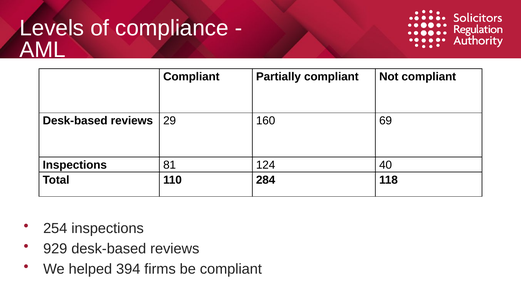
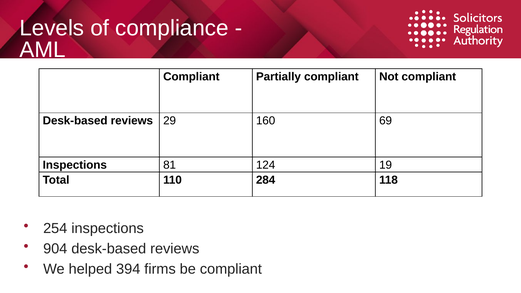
40: 40 -> 19 (386, 165)
929: 929 -> 904 (55, 249)
